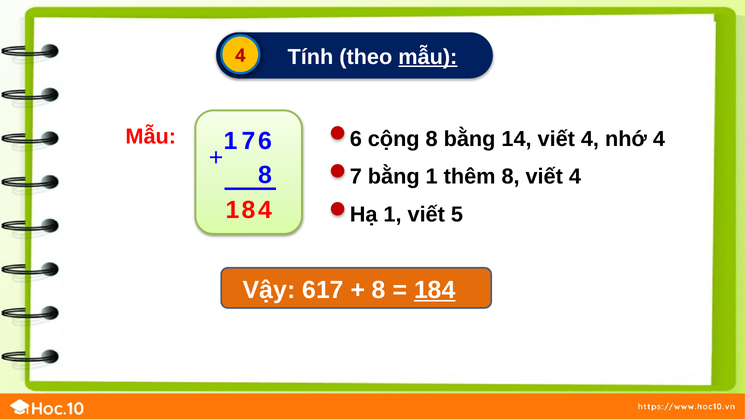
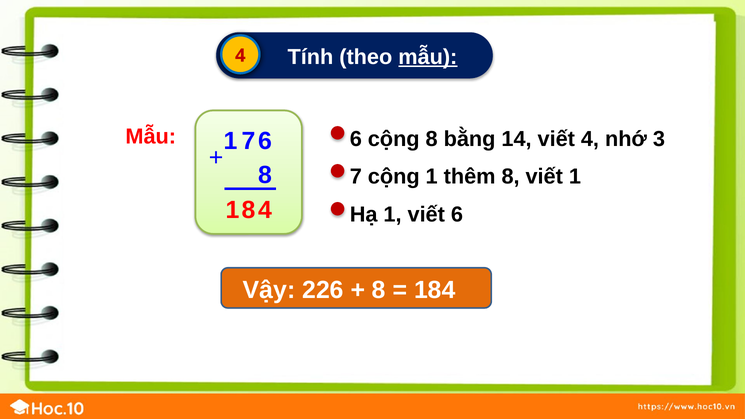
nhớ 4: 4 -> 3 (659, 139)
7 bằng: bằng -> cộng (394, 177)
8 viết 4: 4 -> 1 (575, 177)
viết 5: 5 -> 6 (457, 215)
617: 617 -> 226 (323, 290)
184 underline: present -> none (435, 290)
